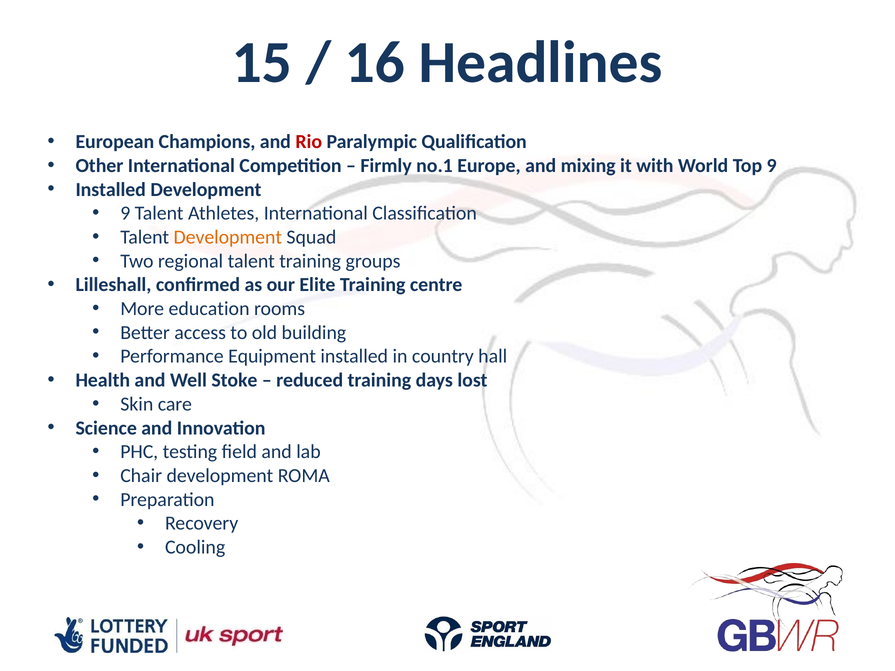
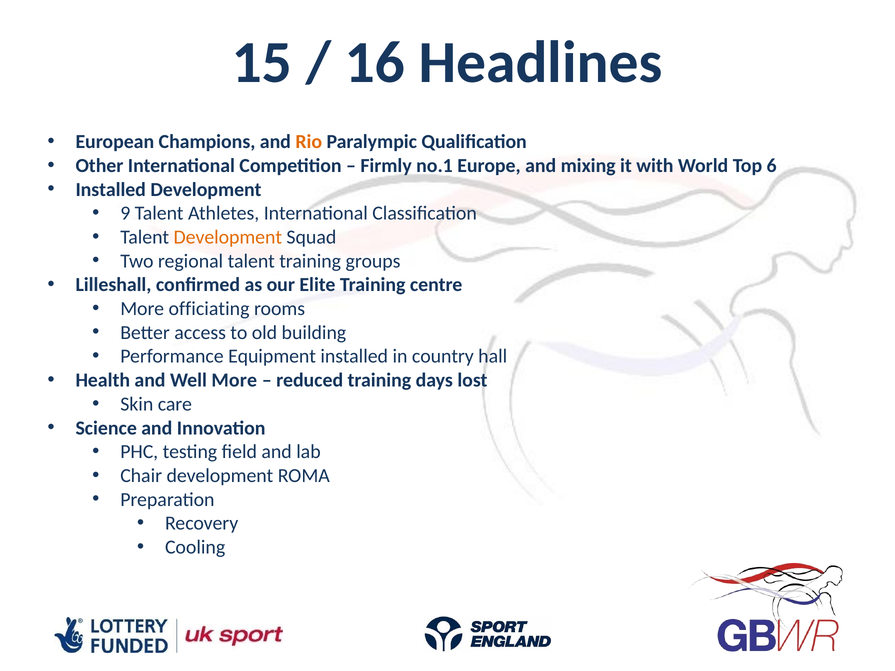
Rio colour: red -> orange (309, 142)
Top 9: 9 -> 6 (772, 166)
education: education -> officiating (209, 309)
Well Stoke: Stoke -> More (234, 380)
